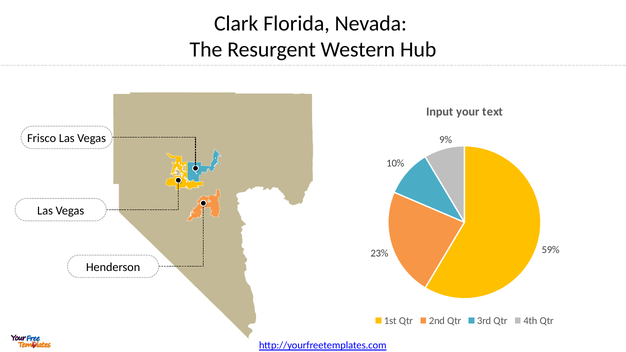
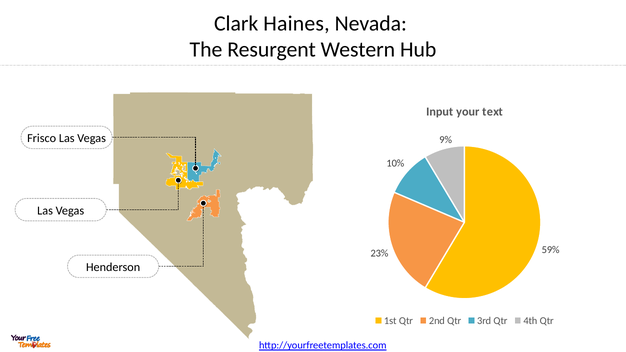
Florida: Florida -> Haines (296, 24)
